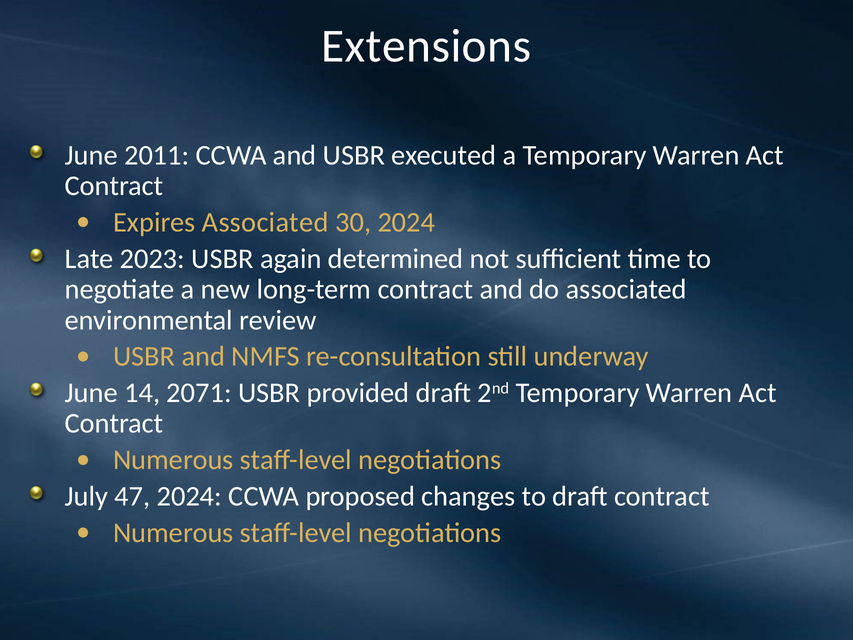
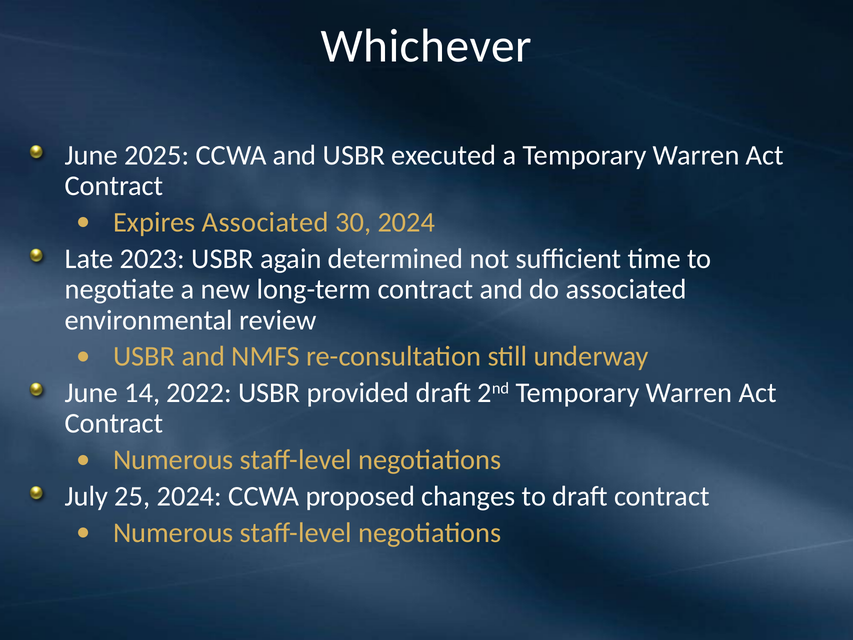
Extensions: Extensions -> Whichever (426, 46)
2011: 2011 -> 2025 (157, 155)
2071: 2071 -> 2022 (199, 393)
47: 47 -> 25 (132, 496)
